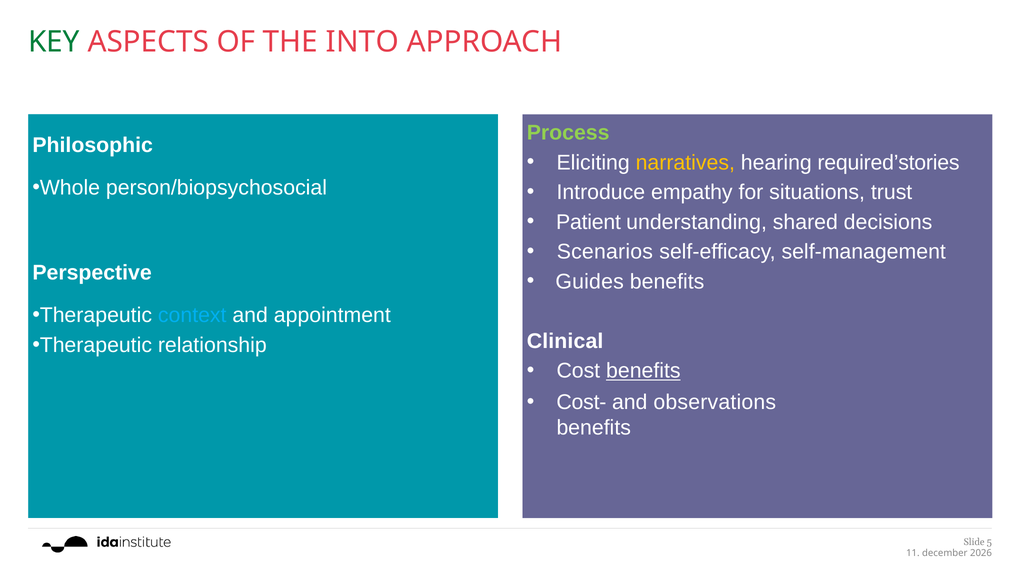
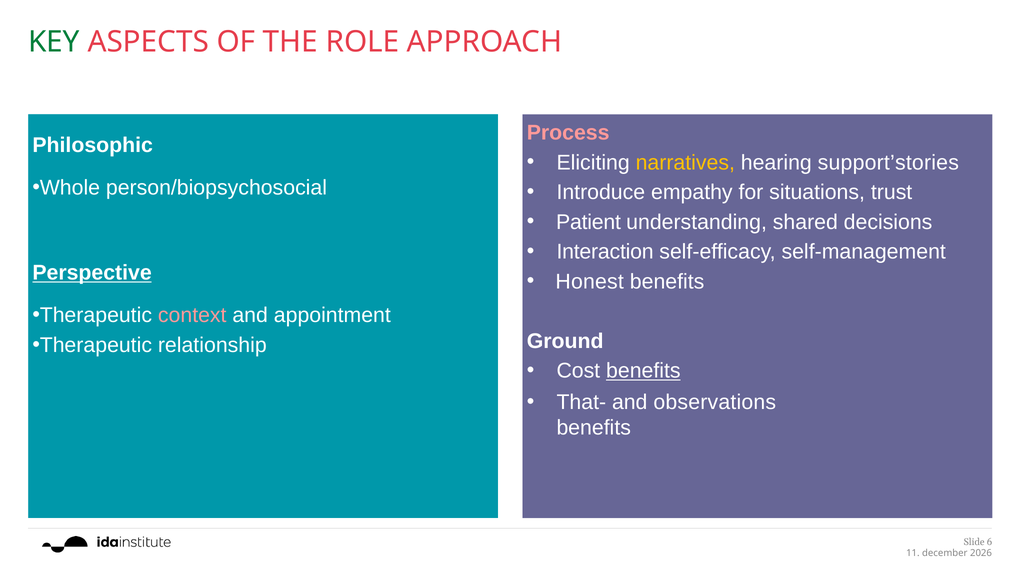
INTO: INTO -> ROLE (362, 42)
Process colour: light green -> pink (568, 133)
required’stories: required’stories -> support’stories (888, 162)
Scenarios: Scenarios -> Interaction (605, 252)
Perspective underline: none -> present (92, 273)
Guides: Guides -> Honest (590, 282)
context colour: light blue -> pink (192, 315)
Clinical: Clinical -> Ground (565, 341)
Cost-: Cost- -> That- (581, 402)
5: 5 -> 6 (989, 542)
